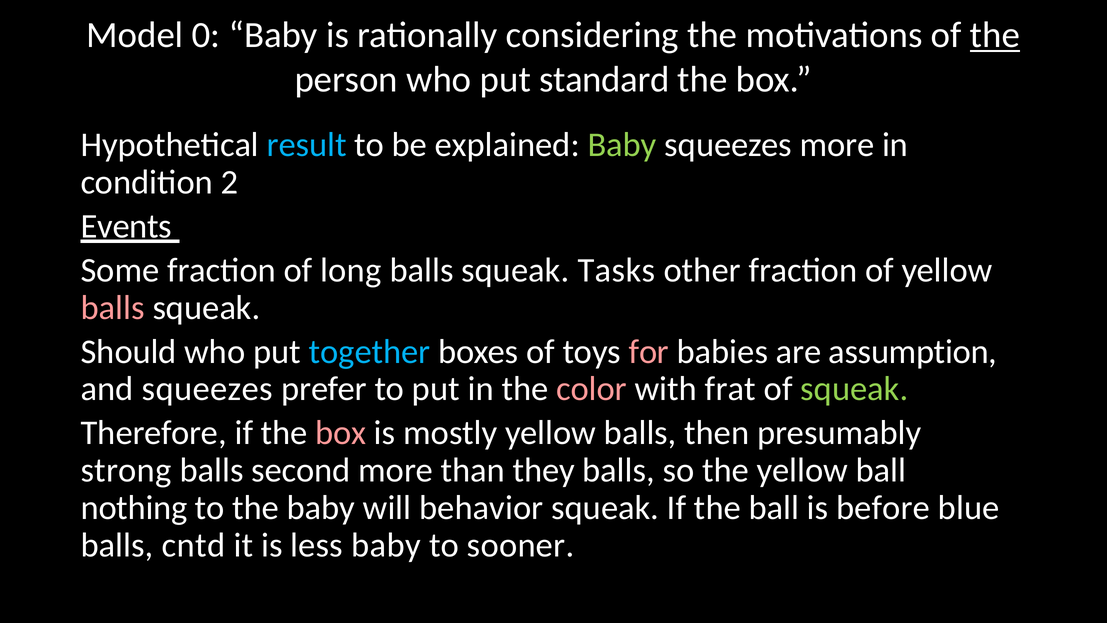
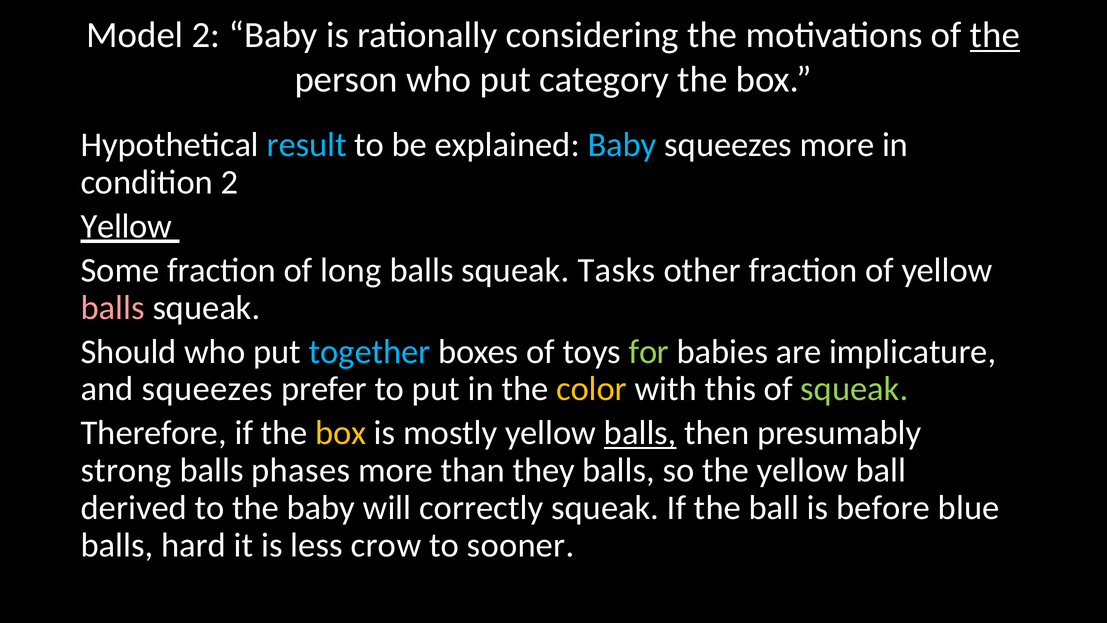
Model 0: 0 -> 2 (206, 35)
standard: standard -> category (604, 79)
Baby colour: light green -> light blue (622, 145)
Events: Events -> Yellow (126, 226)
for colour: pink -> light green (649, 351)
assumption: assumption -> implicature (913, 351)
color colour: pink -> yellow (592, 389)
frat: frat -> this (730, 389)
box colour: pink -> yellow (341, 433)
balls underline: none -> present (640, 433)
second: second -> phases (301, 470)
nothing: nothing -> derived (134, 508)
behavior: behavior -> correctly (481, 508)
cntd: cntd -> hard (194, 545)
less baby: baby -> crow (386, 545)
